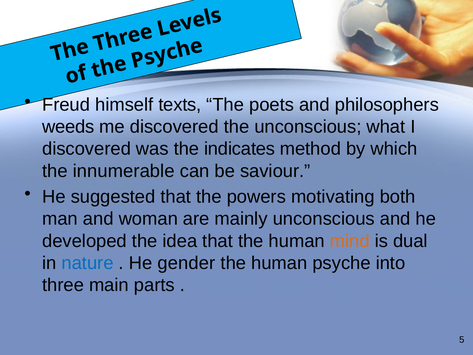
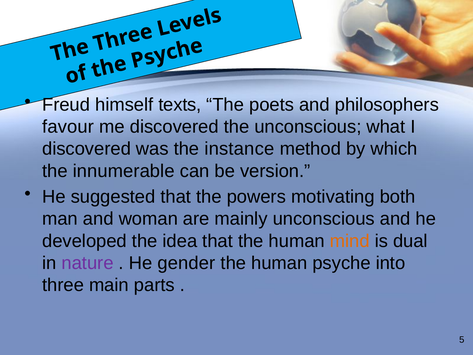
weeds: weeds -> favour (68, 127)
indicates: indicates -> instance (239, 149)
saviour: saviour -> version (275, 171)
nature colour: blue -> purple (88, 263)
